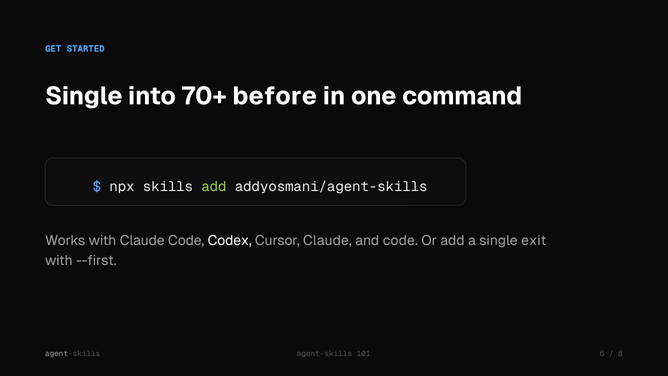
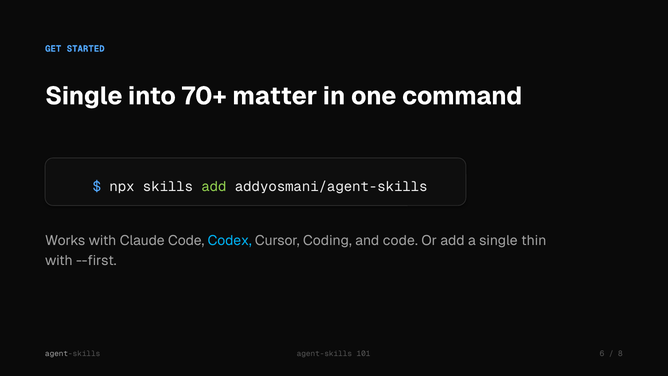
before: before -> matter (275, 96)
Codex colour: white -> light blue (230, 241)
Cursor Claude: Claude -> Coding (327, 241)
exit: exit -> thin (534, 241)
